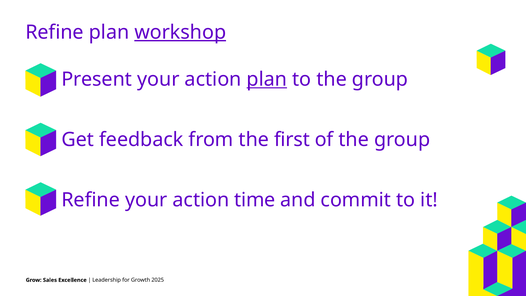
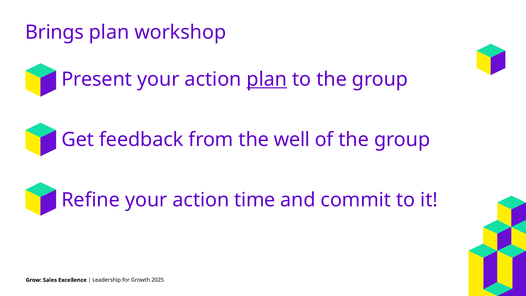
Refine: Refine -> Brings (55, 32)
workshop underline: present -> none (180, 32)
first: first -> well (292, 140)
